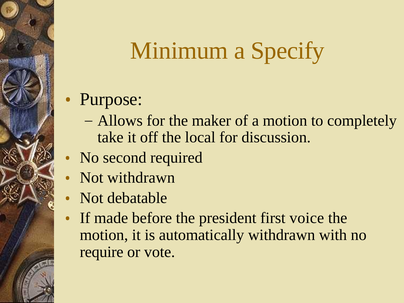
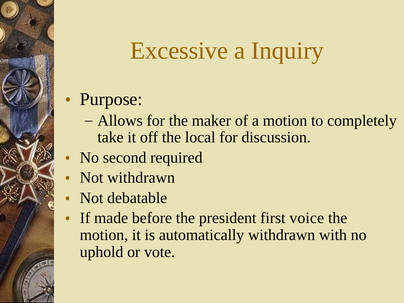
Minimum: Minimum -> Excessive (179, 51)
Specify: Specify -> Inquiry (288, 51)
require: require -> uphold (102, 252)
